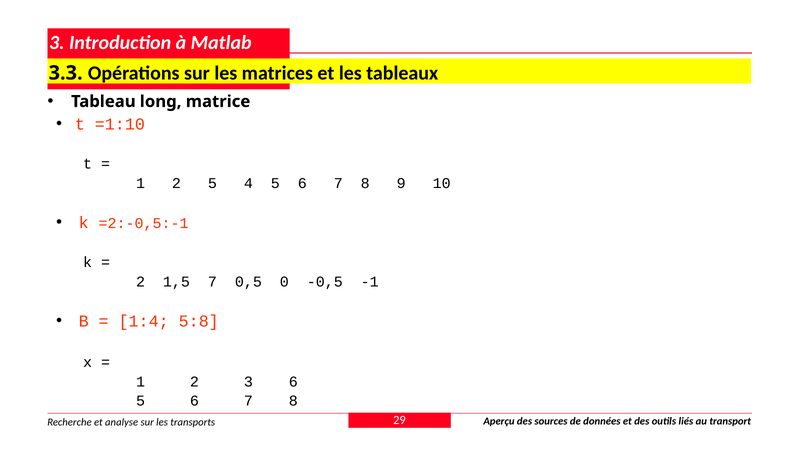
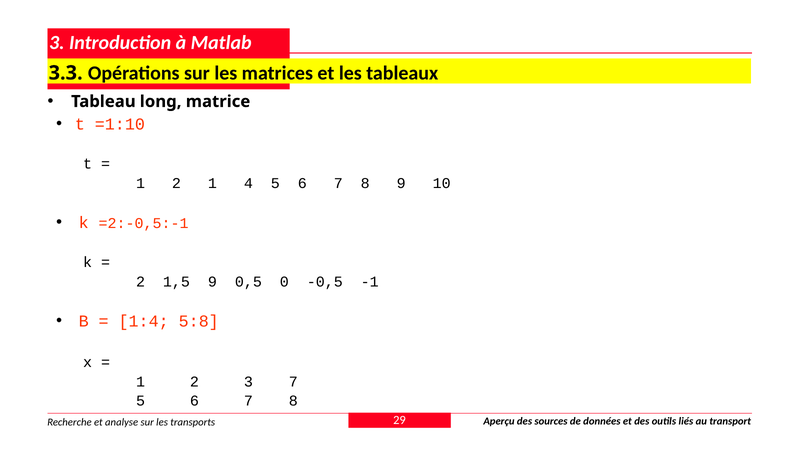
2 5: 5 -> 1 (212, 183)
1,5 7: 7 -> 9 (212, 282)
3 6: 6 -> 7 (293, 382)
